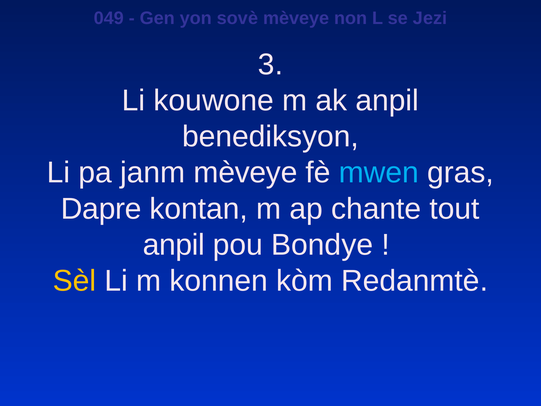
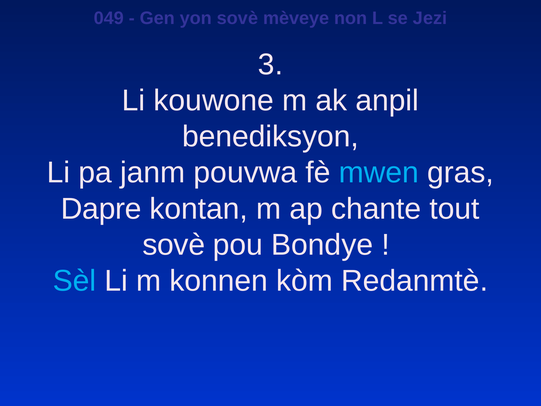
janm mèveye: mèveye -> pouvwa (245, 173)
anpil: anpil -> sovè (174, 245)
Sèl colour: yellow -> light blue (74, 281)
